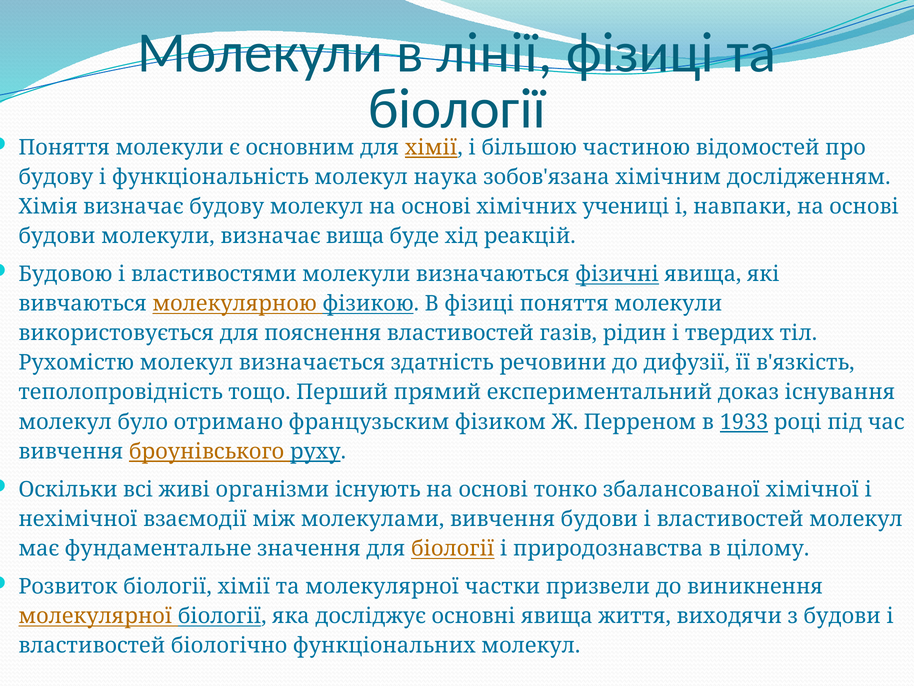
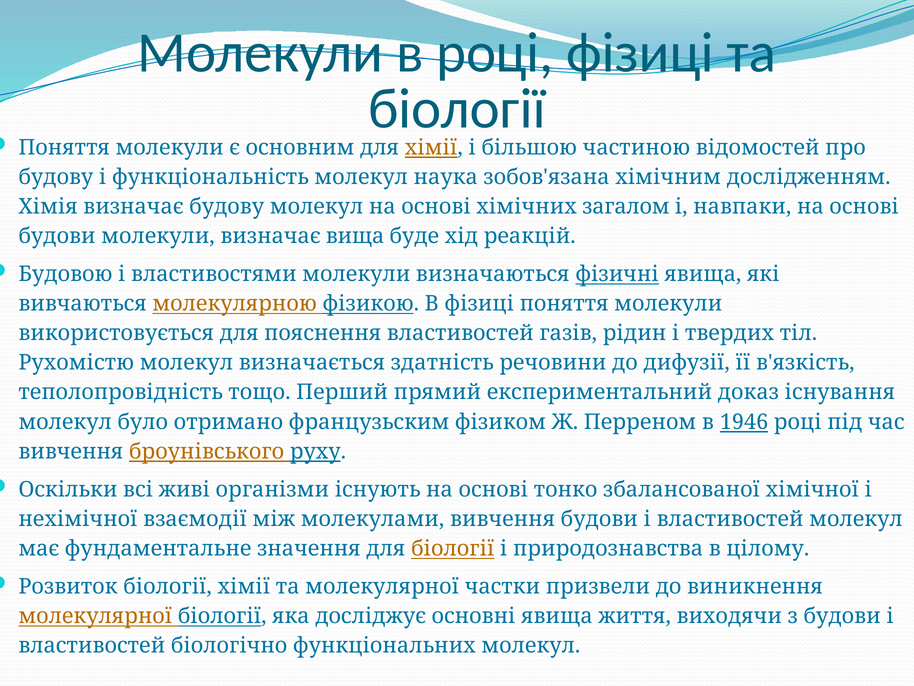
в лінії: лінії -> році (495, 53)
учениці: учениці -> загалом (626, 206)
1933: 1933 -> 1946 (744, 422)
